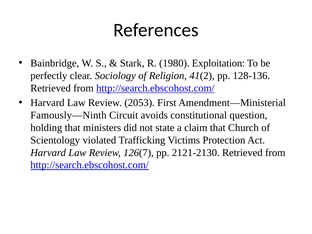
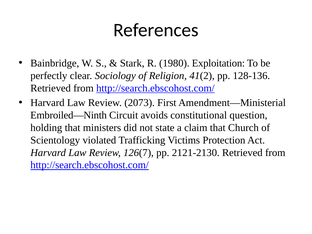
2053: 2053 -> 2073 (140, 103)
Famously—Ninth: Famously—Ninth -> Embroiled—Ninth (69, 115)
